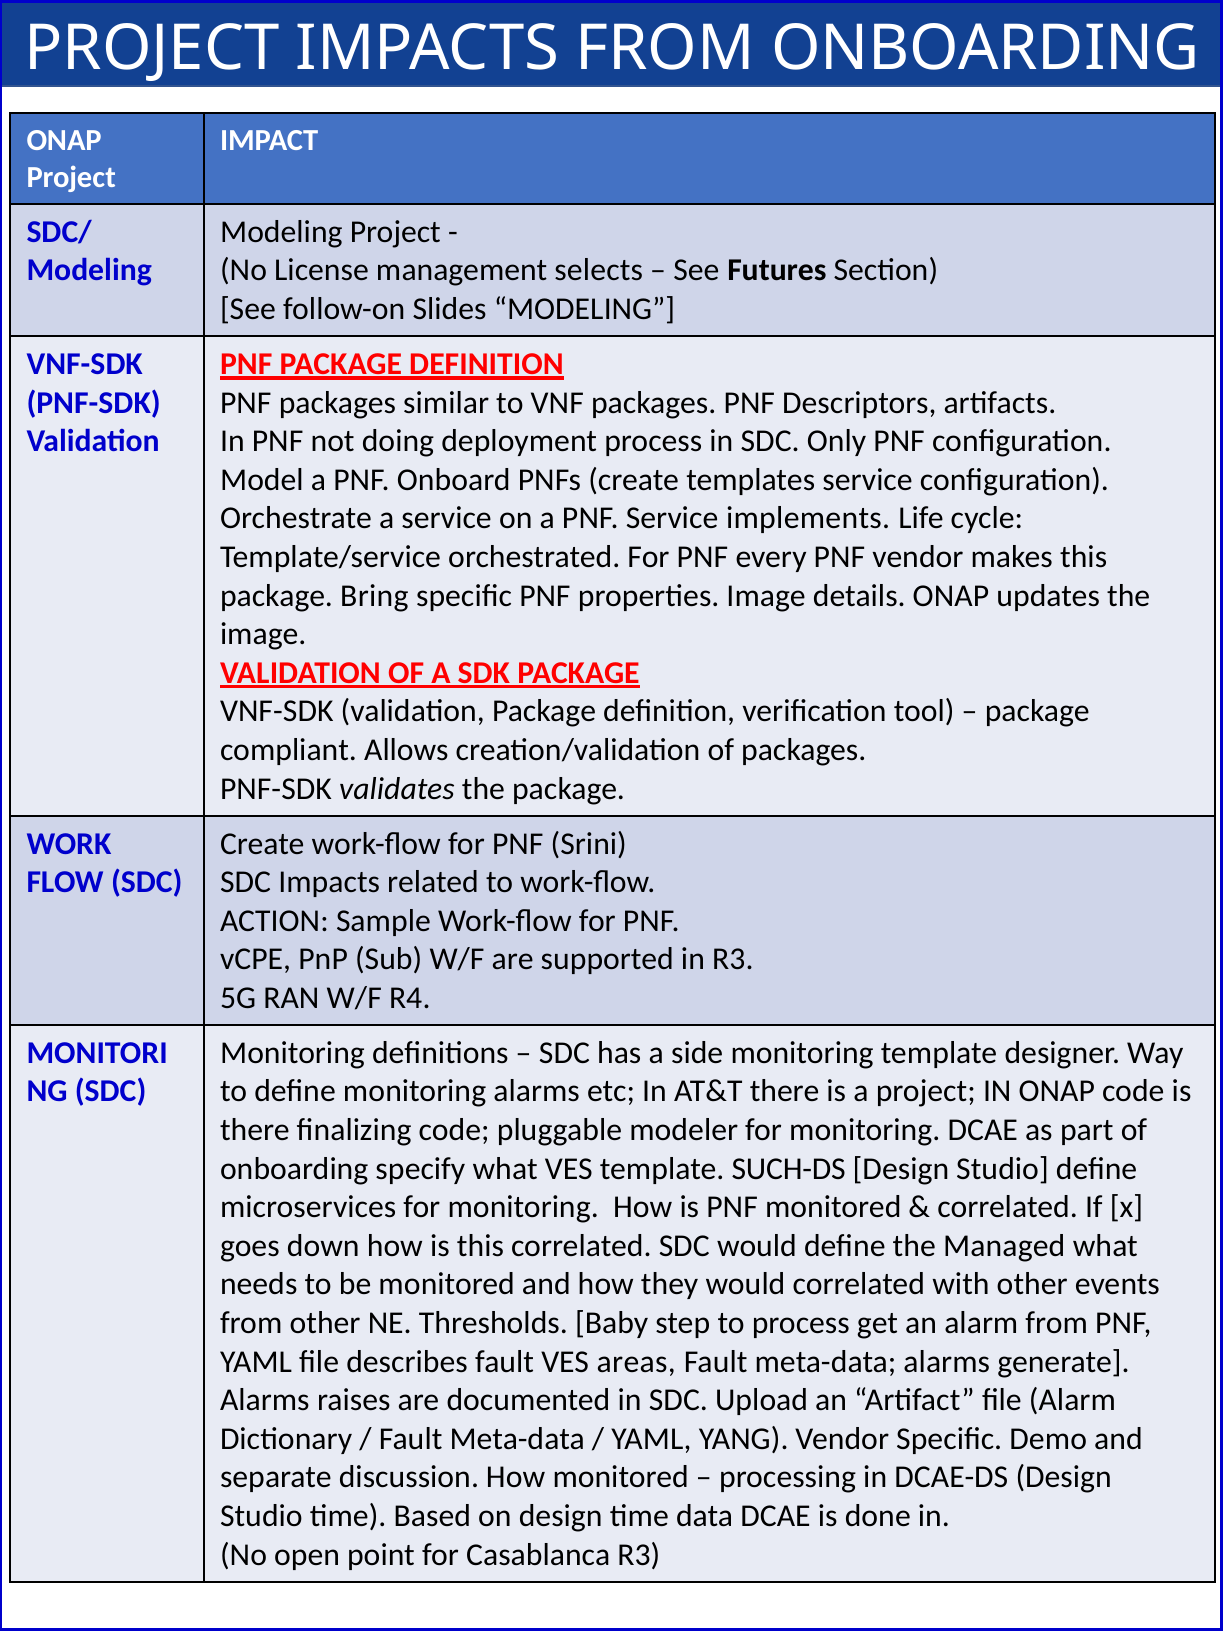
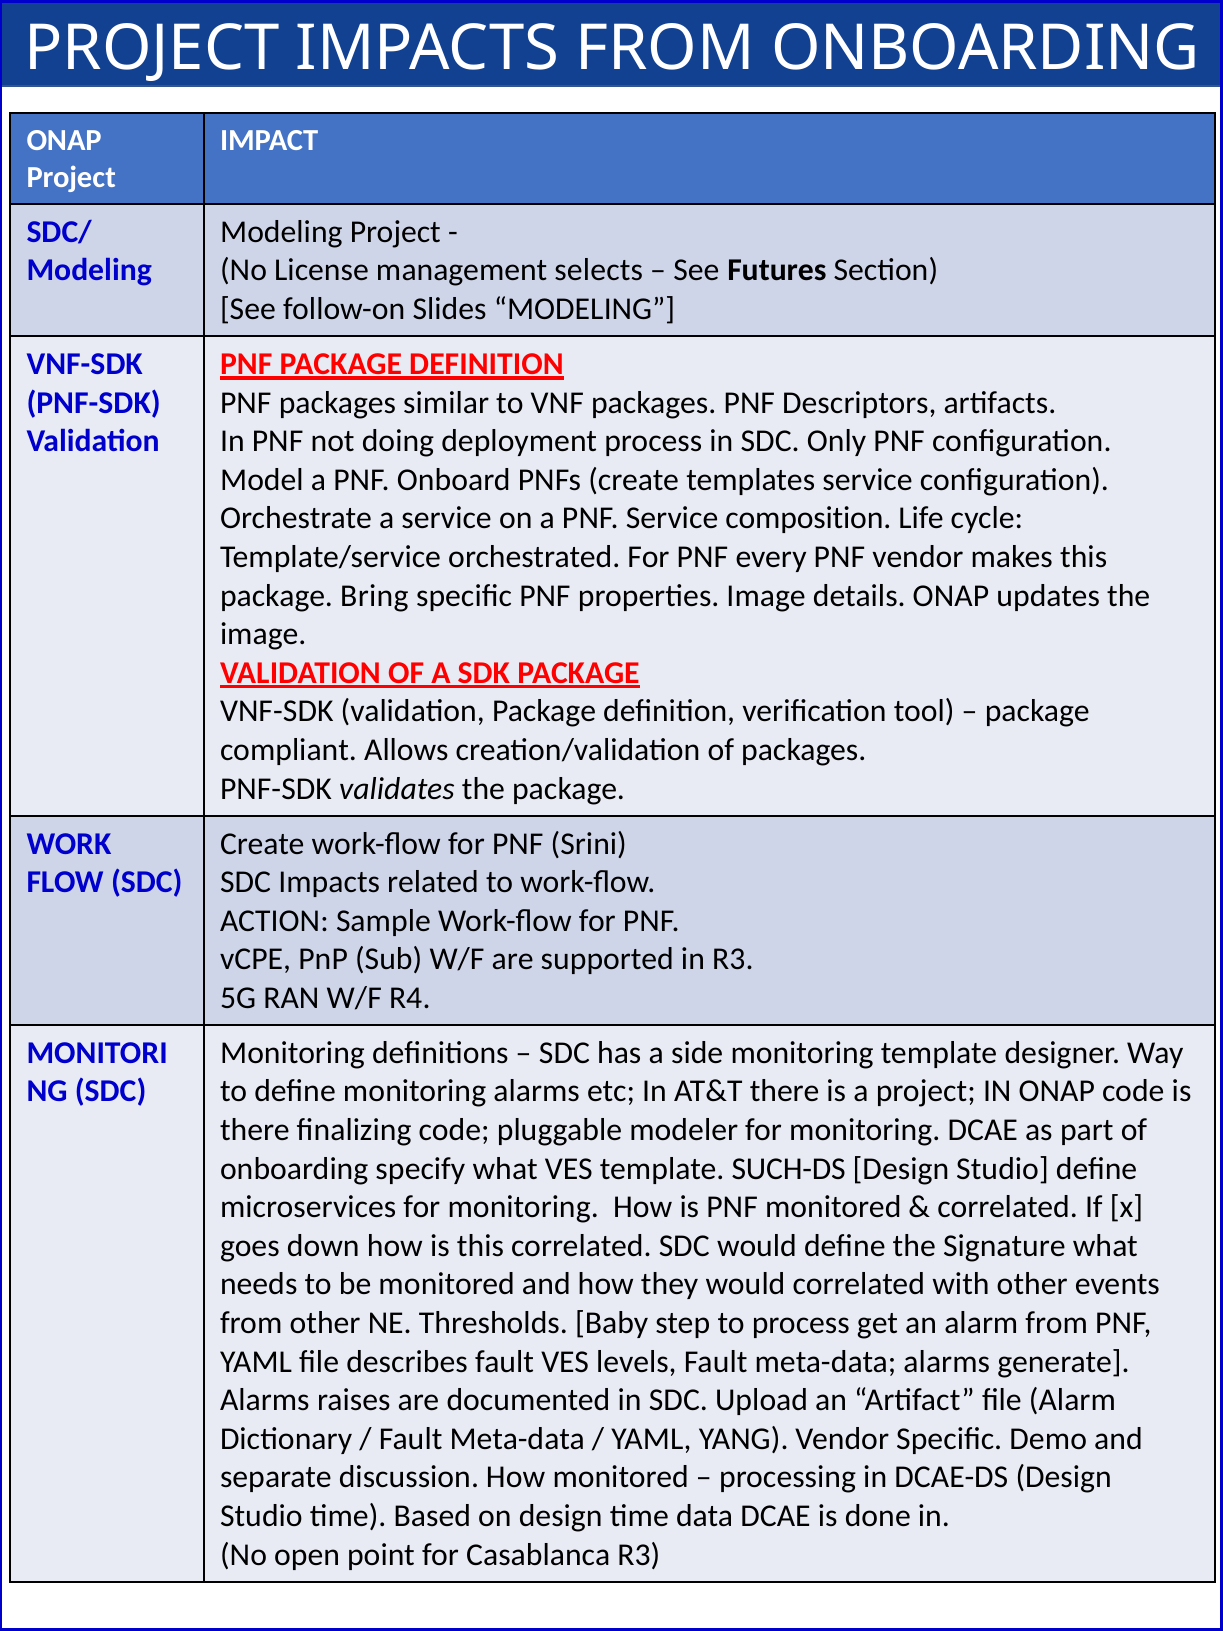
implements: implements -> composition (808, 518)
Managed: Managed -> Signature (1004, 1246)
areas: areas -> levels (636, 1361)
